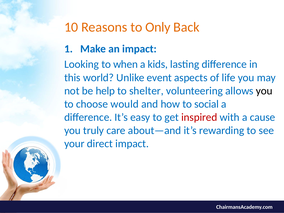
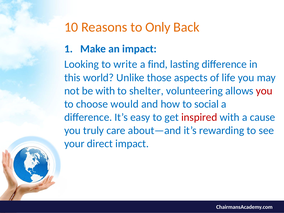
when: when -> write (125, 64)
kids: kids -> find (158, 64)
event: event -> those (159, 78)
be help: help -> with (105, 91)
you colour: black -> red (264, 91)
